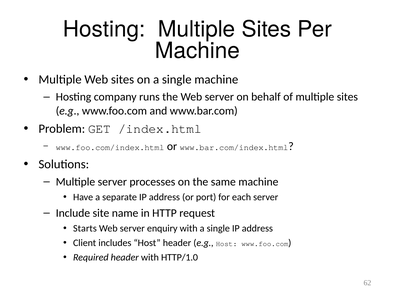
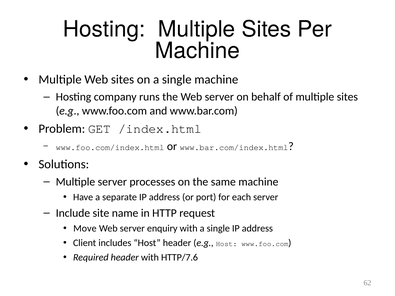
Starts: Starts -> Move (85, 229)
HTTP/1.0: HTTP/1.0 -> HTTP/7.6 (179, 258)
